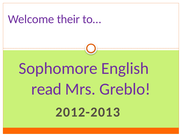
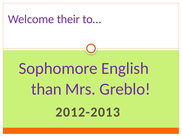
read: read -> than (46, 89)
